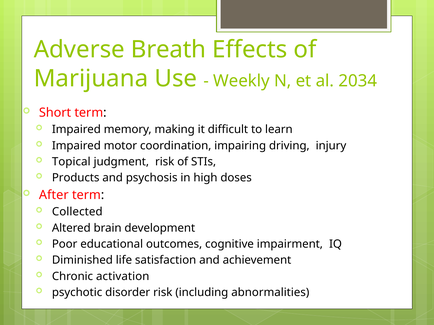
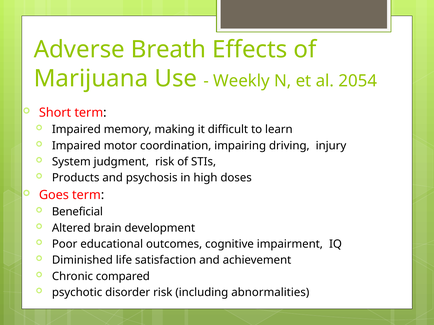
2034: 2034 -> 2054 (358, 81)
Topical: Topical -> System (71, 162)
After: After -> Goes (54, 195)
Collected: Collected -> Beneficial (77, 212)
activation: activation -> compared (123, 277)
